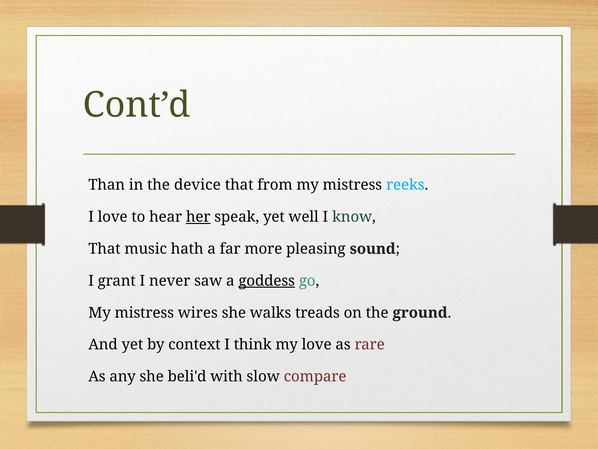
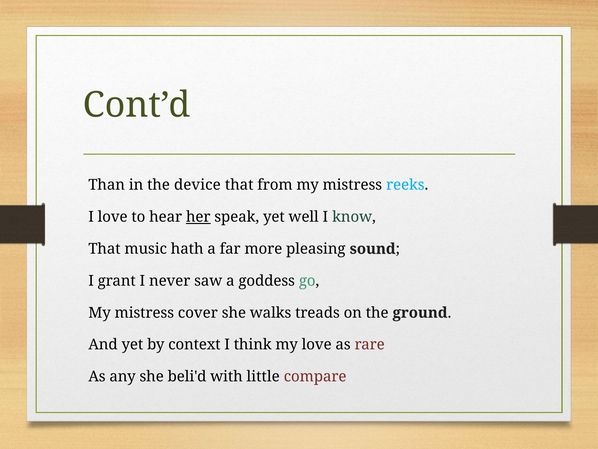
goddess underline: present -> none (267, 281)
wires: wires -> cover (198, 312)
slow: slow -> little (263, 376)
